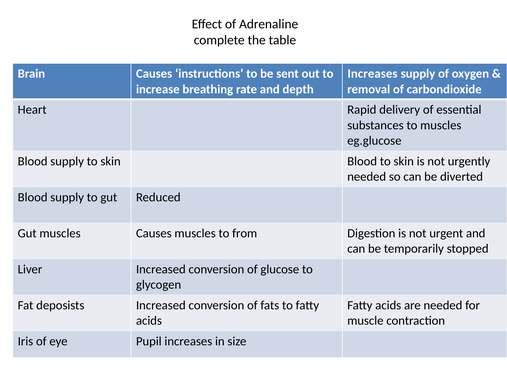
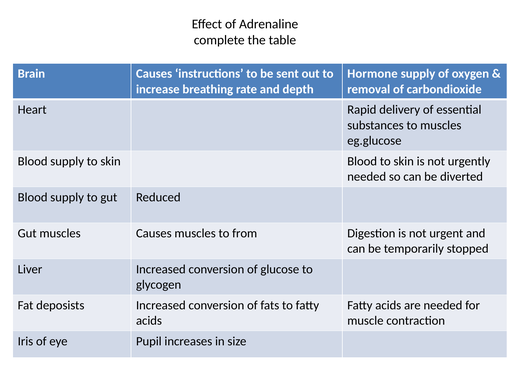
Increases: Increases -> Hormone (372, 74)
